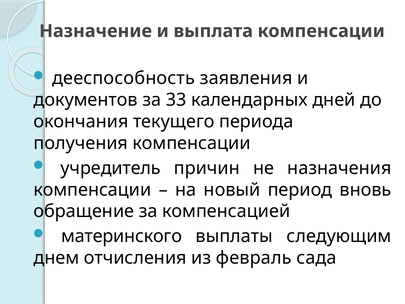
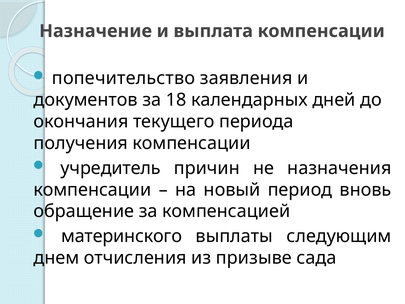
дееспособность: дееспособность -> попечительство (124, 78)
33: 33 -> 18 (176, 100)
февраль: февраль -> призыве (254, 258)
